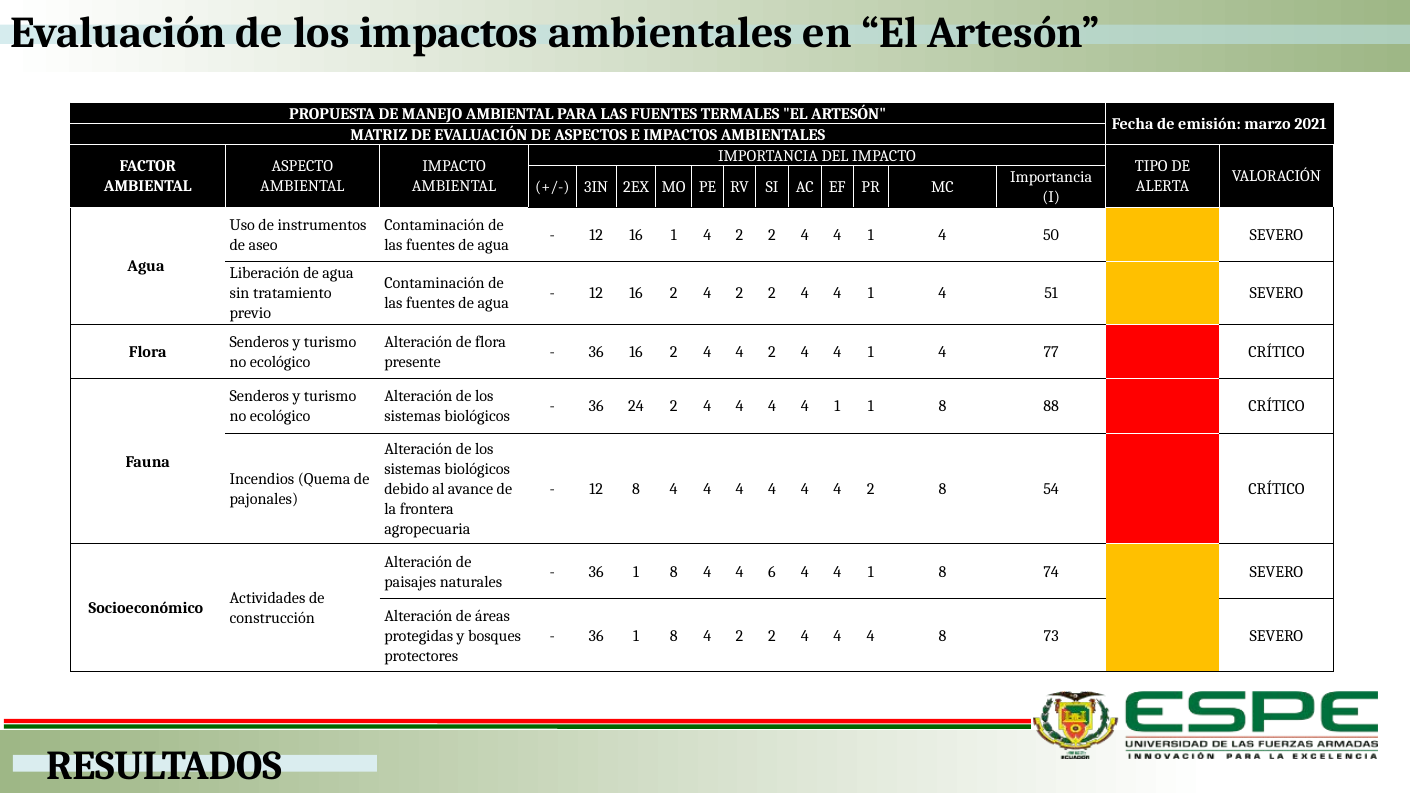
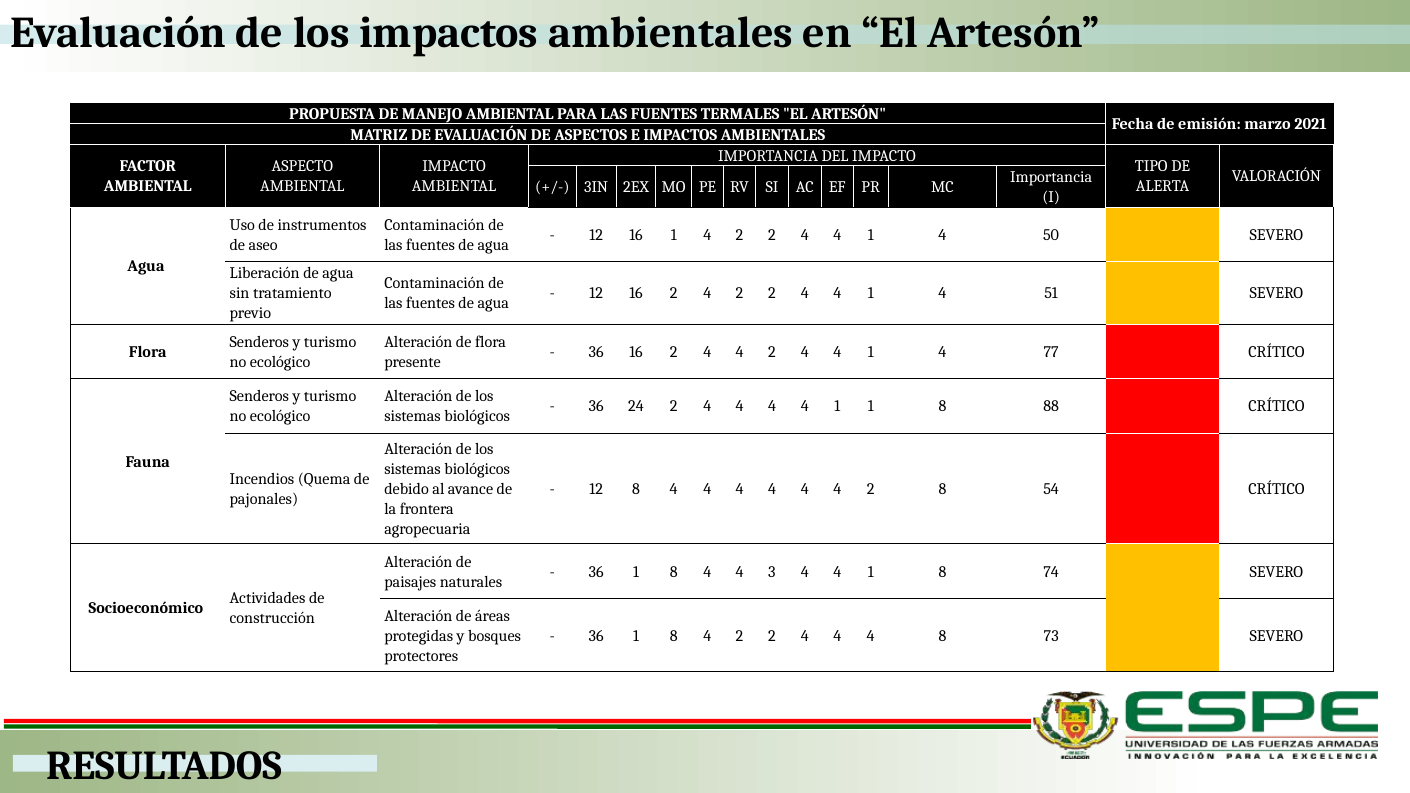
6: 6 -> 3 (772, 572)
